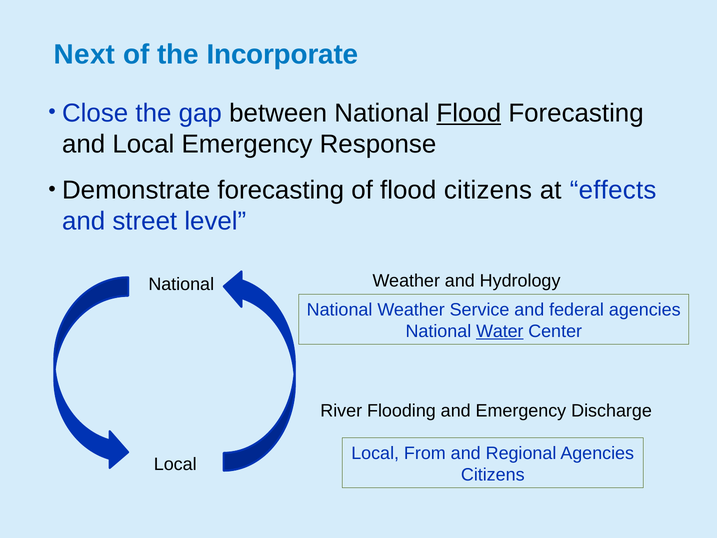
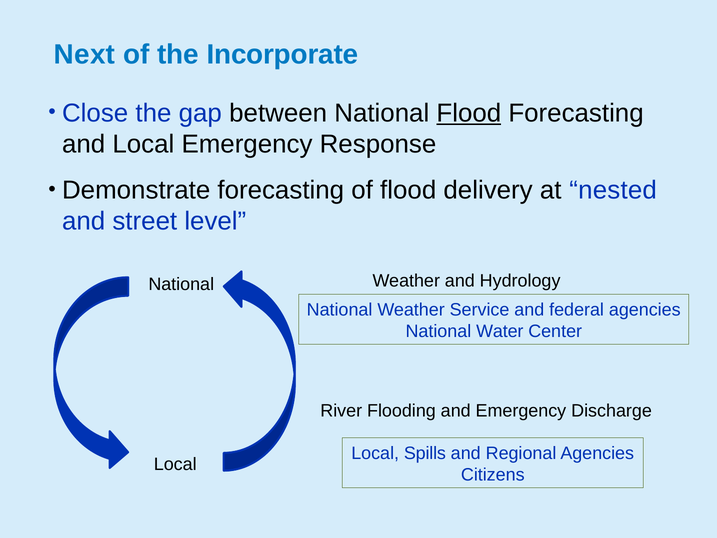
flood citizens: citizens -> delivery (488, 190)
effects: effects -> nested (613, 190)
Water underline: present -> none (500, 331)
From: From -> Spills (425, 453)
